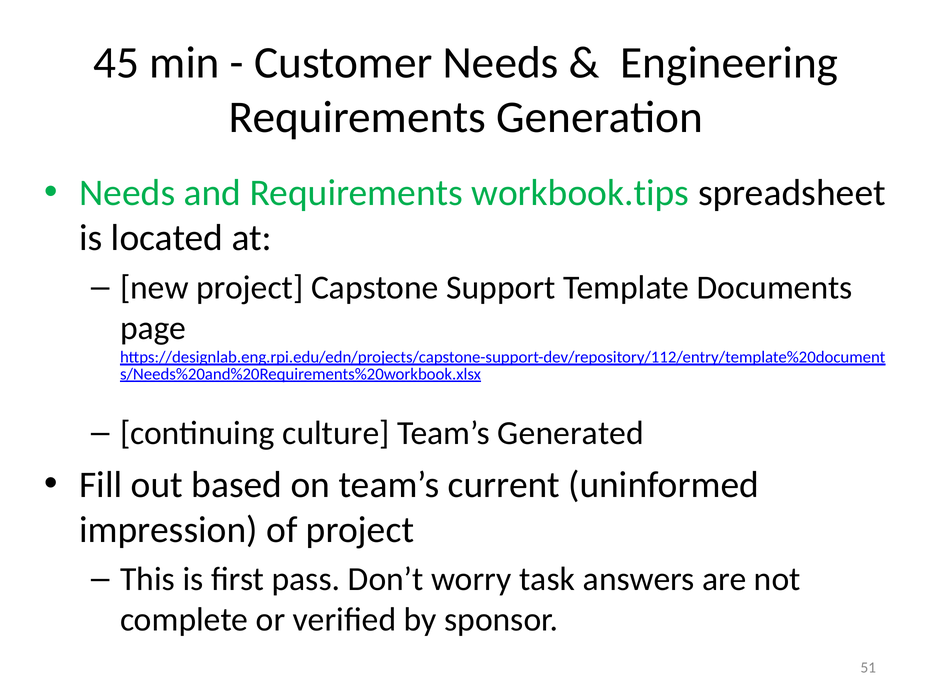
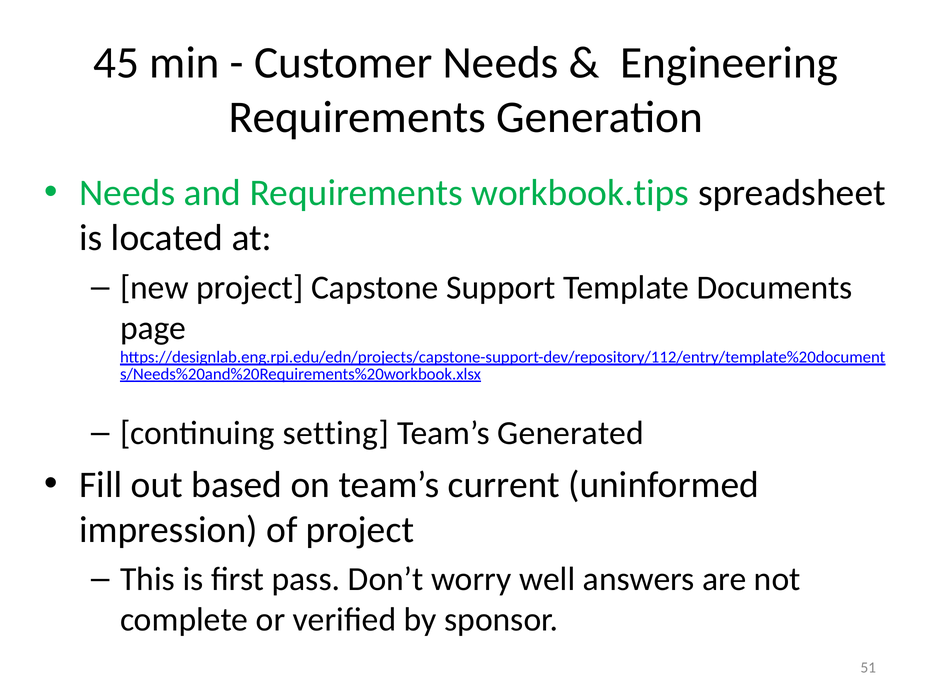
culture: culture -> setting (336, 433)
task: task -> well (547, 579)
